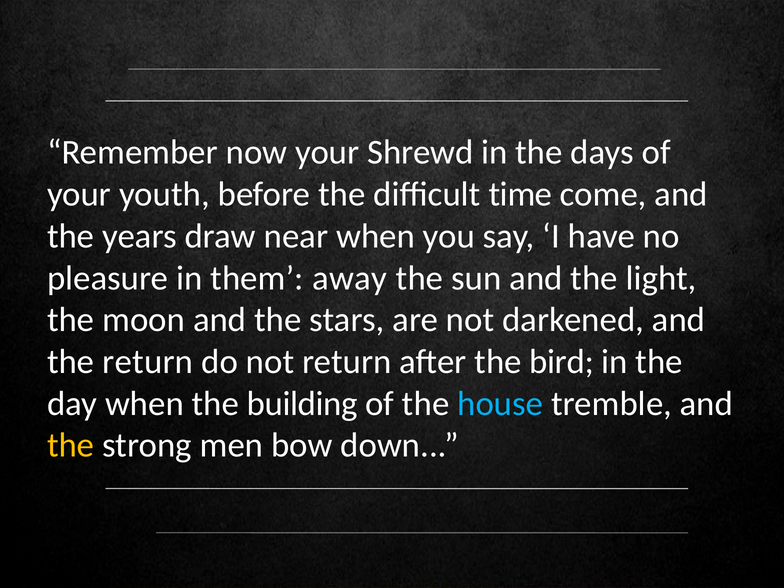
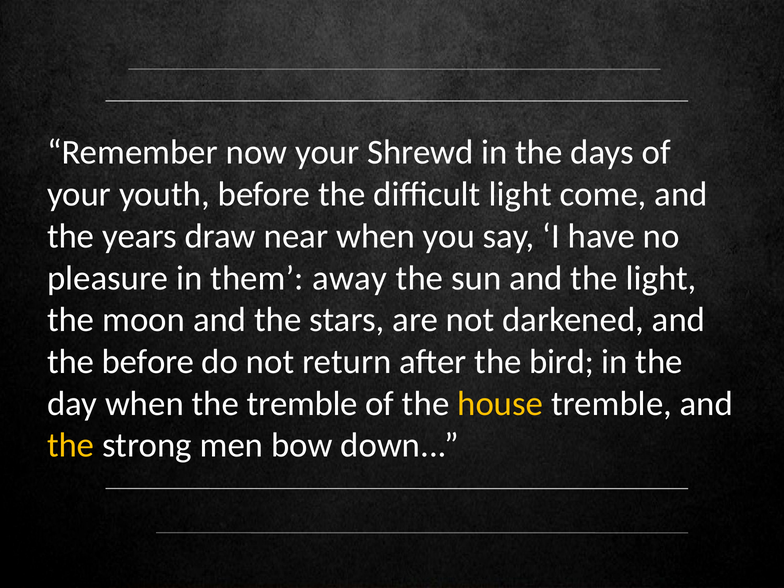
difficult time: time -> light (520, 194)
the return: return -> before (148, 362)
the building: building -> tremble (302, 404)
house colour: light blue -> yellow (500, 404)
